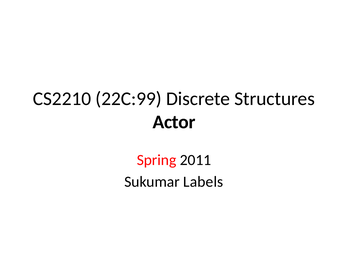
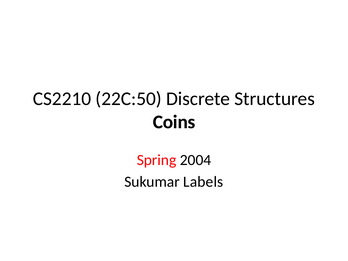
22C:99: 22C:99 -> 22C:50 (129, 99)
Actor: Actor -> Coins (174, 122)
2011: 2011 -> 2004 (196, 160)
